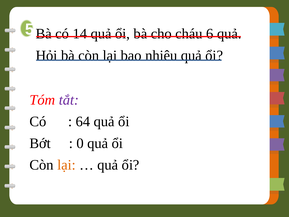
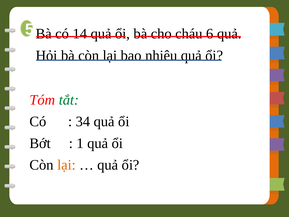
tắt colour: purple -> green (69, 100)
64: 64 -> 34 (83, 121)
0: 0 -> 1 (80, 143)
